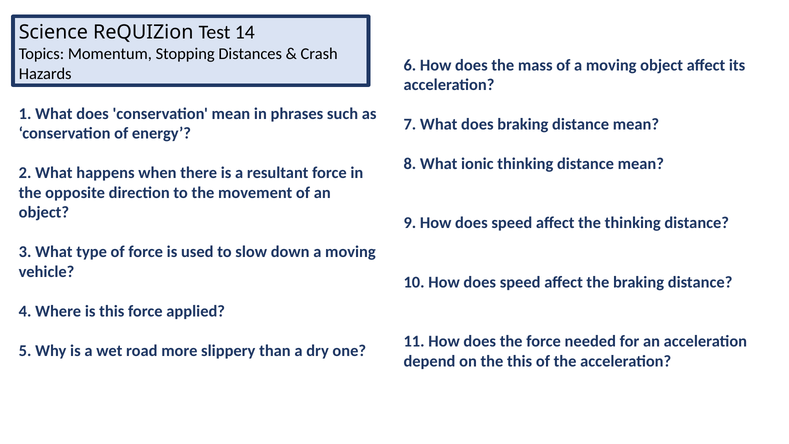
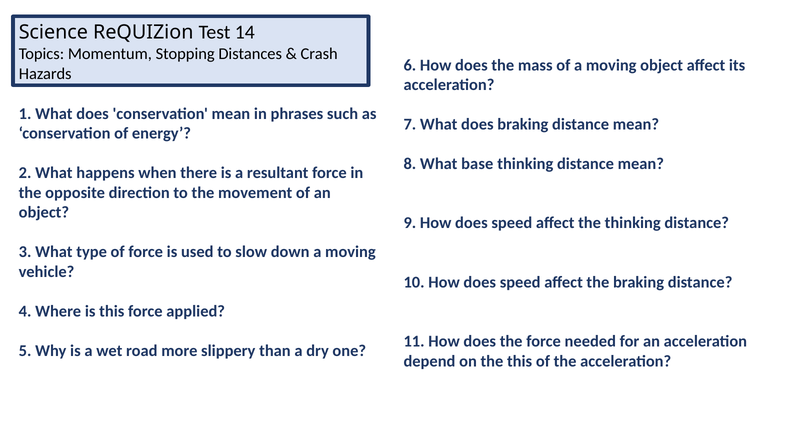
ionic: ionic -> base (477, 164)
